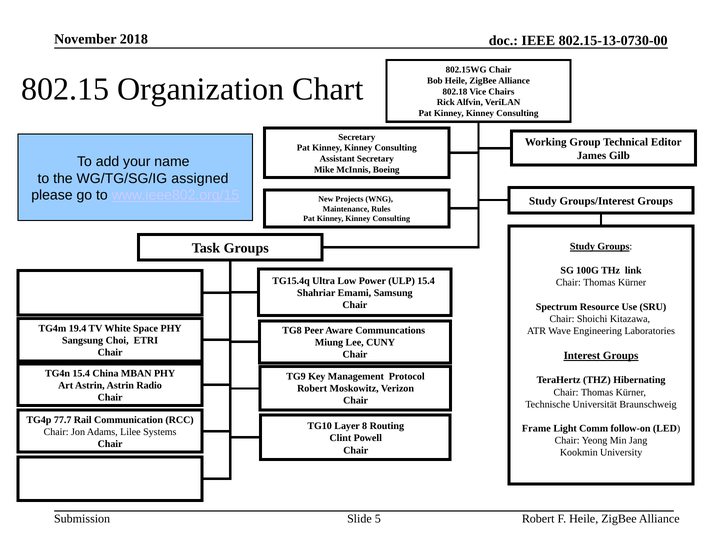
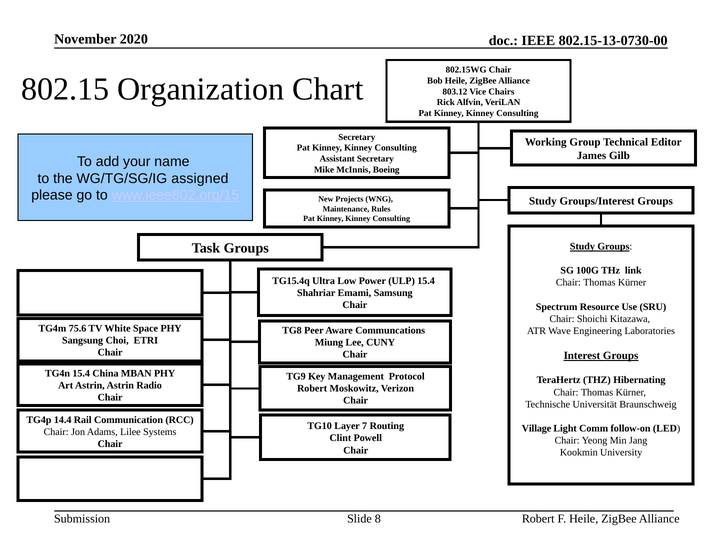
2018: 2018 -> 2020 (134, 39)
802.18: 802.18 -> 803.12 (455, 92)
19.4: 19.4 -> 75.6 (78, 329)
77.7: 77.7 -> 14.4 (63, 420)
8: 8 -> 7 (365, 427)
Frame: Frame -> Village (536, 429)
5: 5 -> 8 (378, 519)
